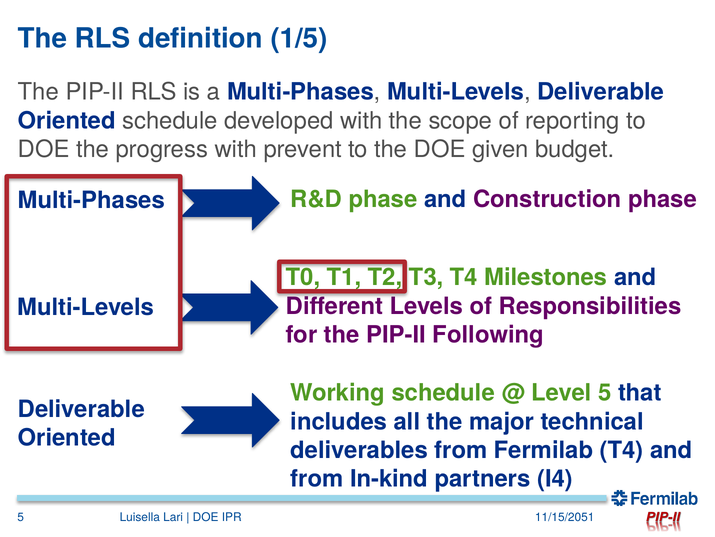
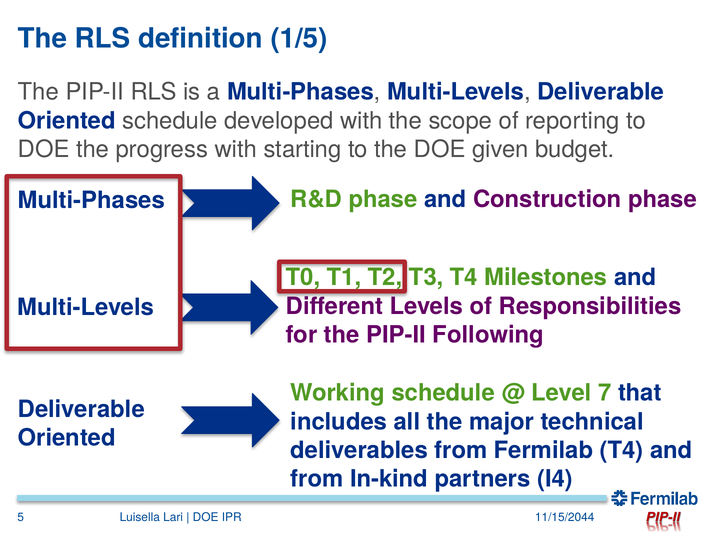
prevent: prevent -> starting (303, 149)
Level 5: 5 -> 7 (605, 393)
11/15/2051: 11/15/2051 -> 11/15/2044 (565, 517)
